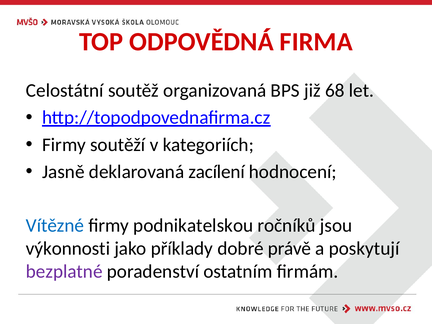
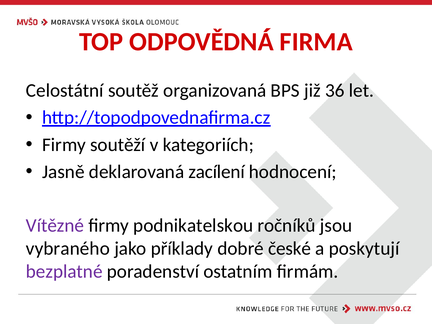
68: 68 -> 36 (335, 91)
Vítězné colour: blue -> purple (55, 225)
výkonnosti: výkonnosti -> vybraného (68, 249)
právě: právě -> české (289, 249)
